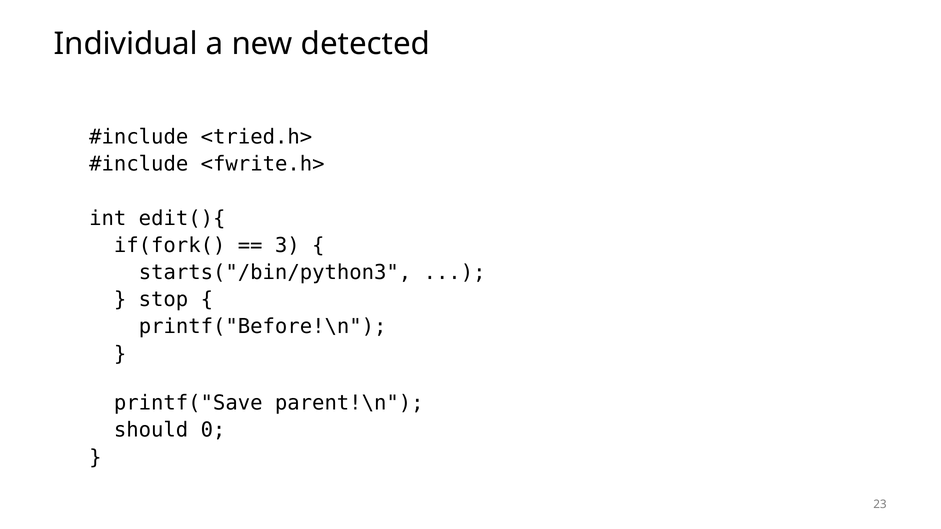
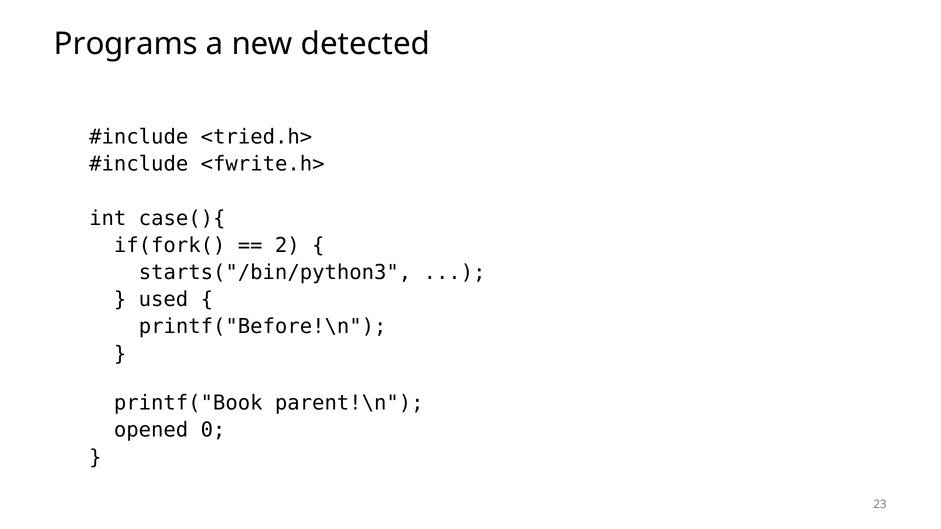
Individual: Individual -> Programs (126, 44)
edit(){: edit(){ -> case(){ (182, 218)
3: 3 -> 2 (287, 245)
stop: stop -> used (163, 300)
printf("Save: printf("Save -> printf("Book (188, 403)
should: should -> opened (151, 430)
